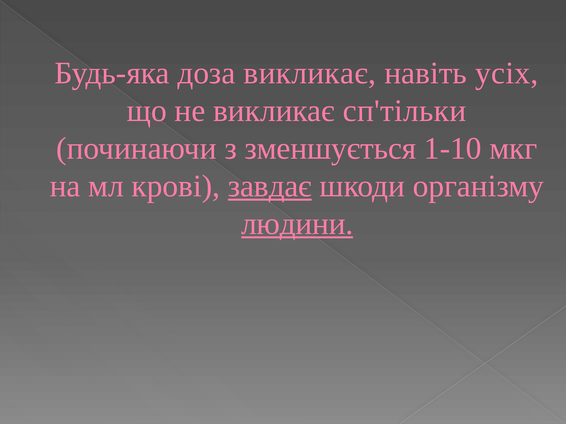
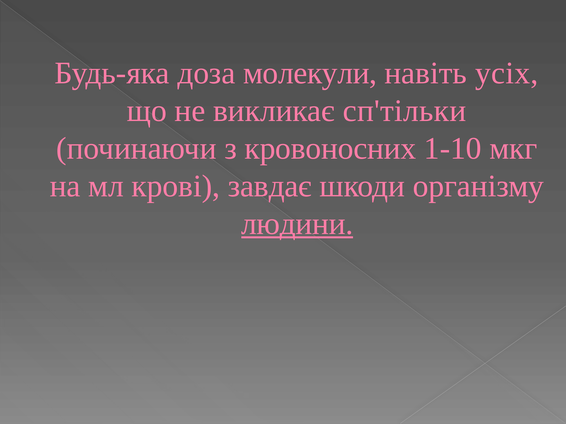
доза викликає: викликає -> молекули (310, 73)
зменшується: зменшується -> кровоносних (330, 149)
завдає underline: present -> none (270, 186)
